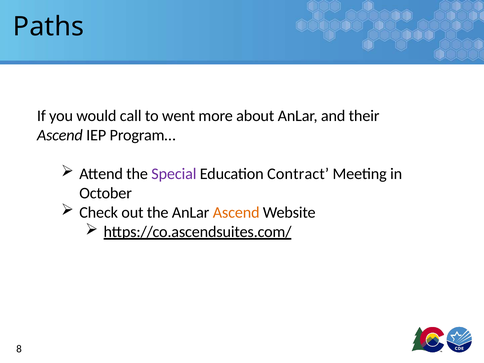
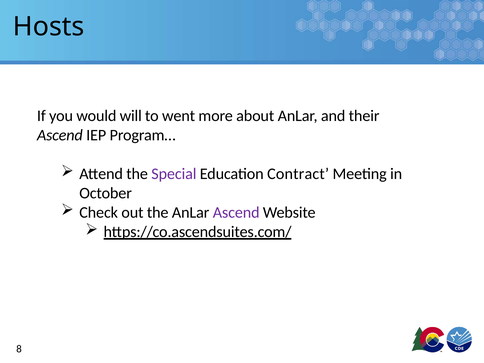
Paths: Paths -> Hosts (49, 27)
call: call -> will (131, 116)
Ascend colour: orange -> purple (236, 212)
